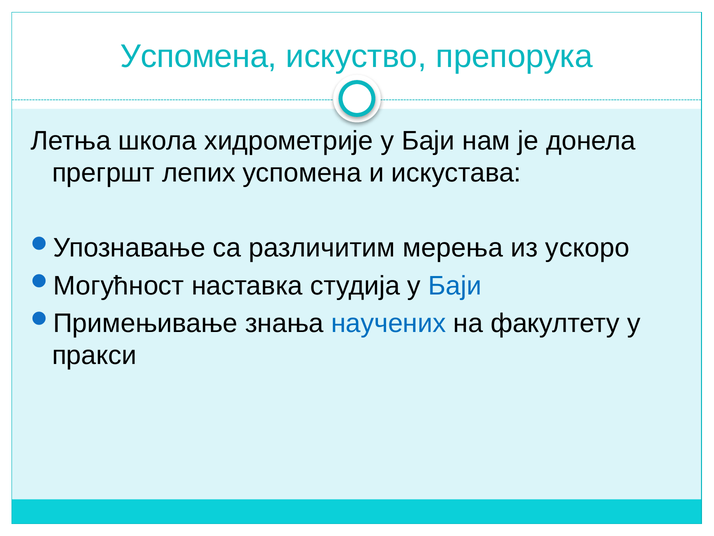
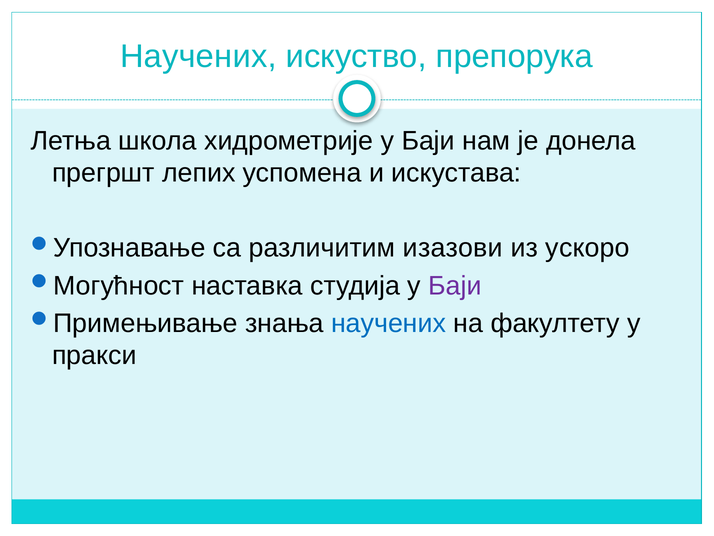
Успомена: Успомена -> Научених (198, 56)
мерења: мерења -> изазови (453, 248)
Баји colour: blue -> purple (455, 285)
